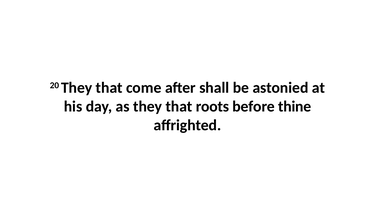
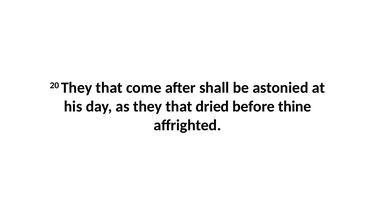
roots: roots -> dried (212, 107)
